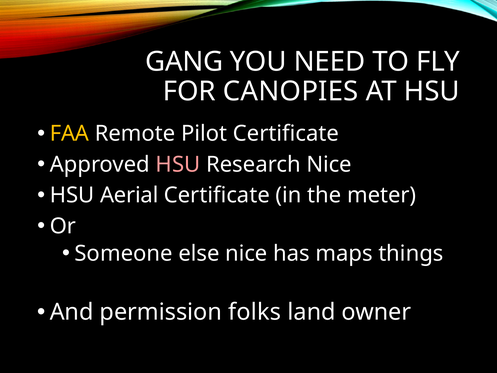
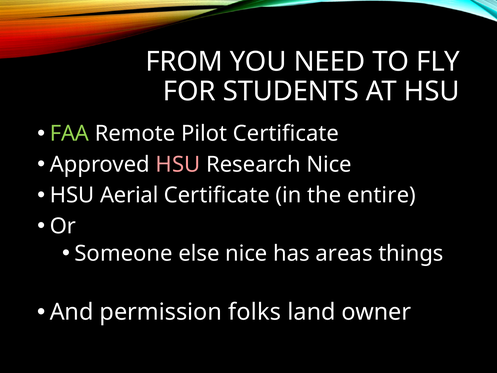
GANG: GANG -> FROM (184, 62)
CANOPIES: CANOPIES -> STUDENTS (291, 91)
FAA colour: yellow -> light green (69, 134)
meter: meter -> entire (382, 195)
maps: maps -> areas (344, 253)
